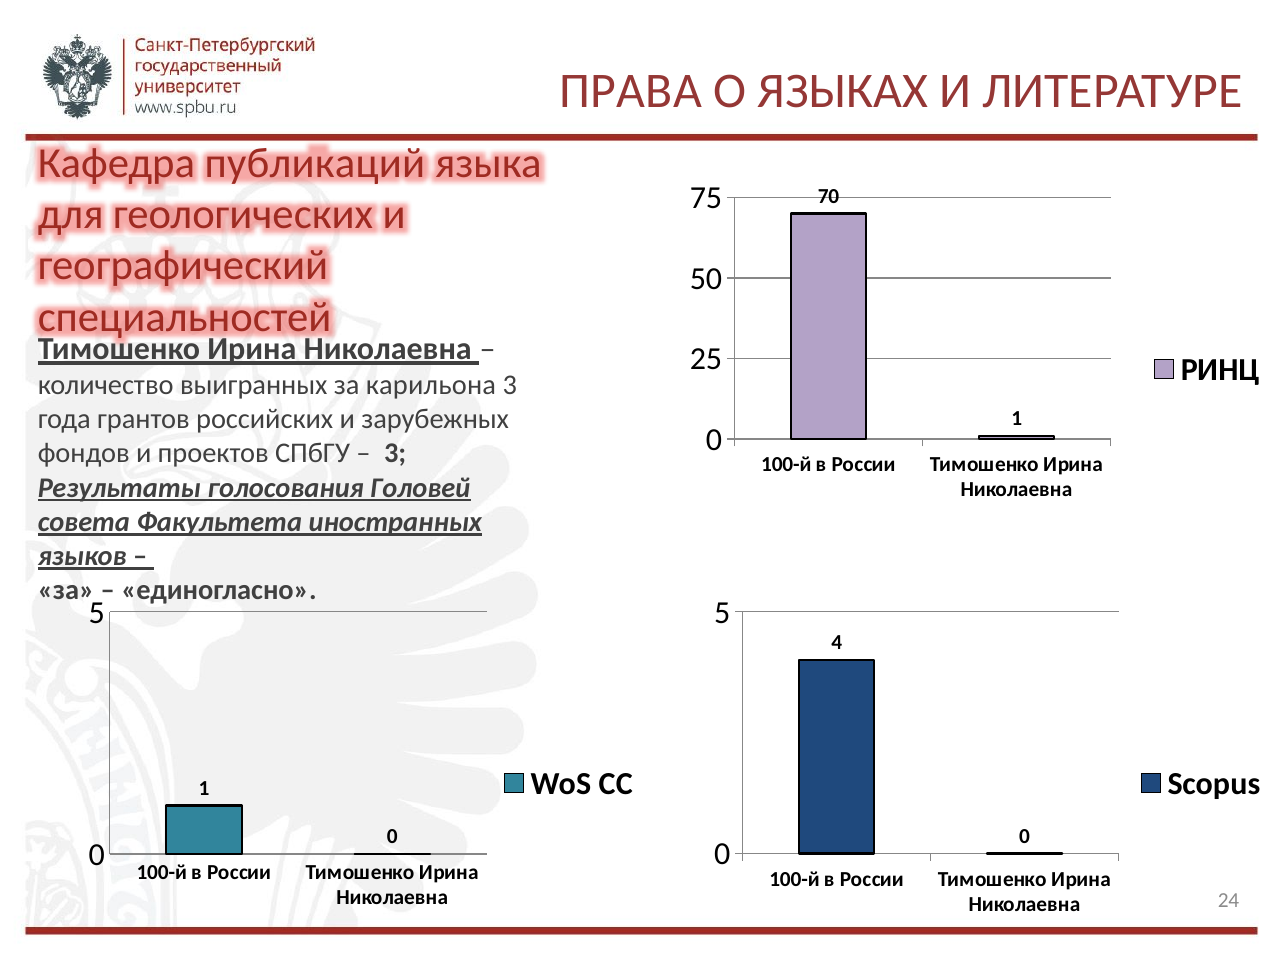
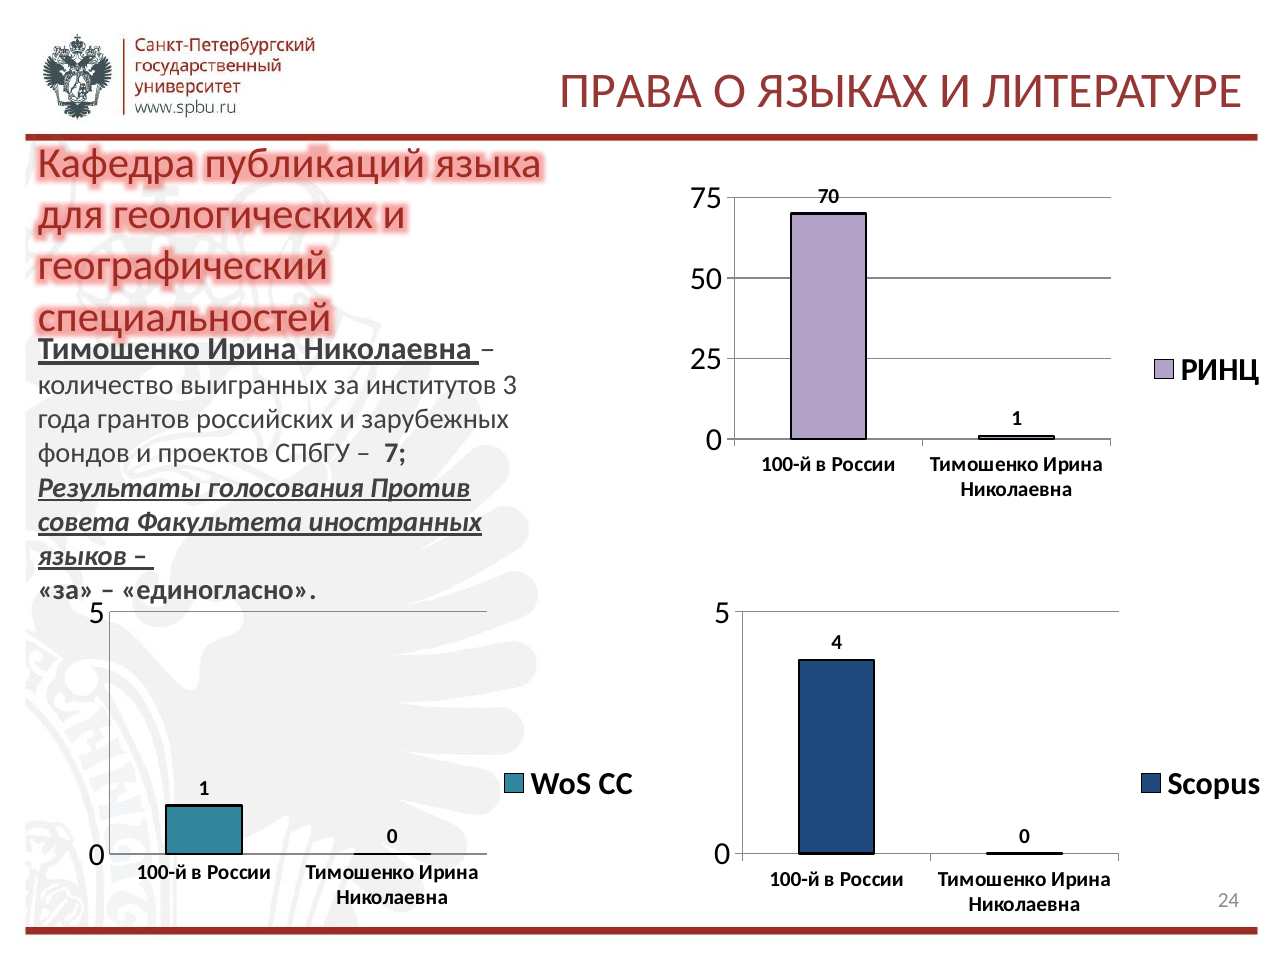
карильона: карильона -> институтов (431, 385)
3: 3 -> 7 (395, 453)
Головей: Головей -> Против (420, 488)
